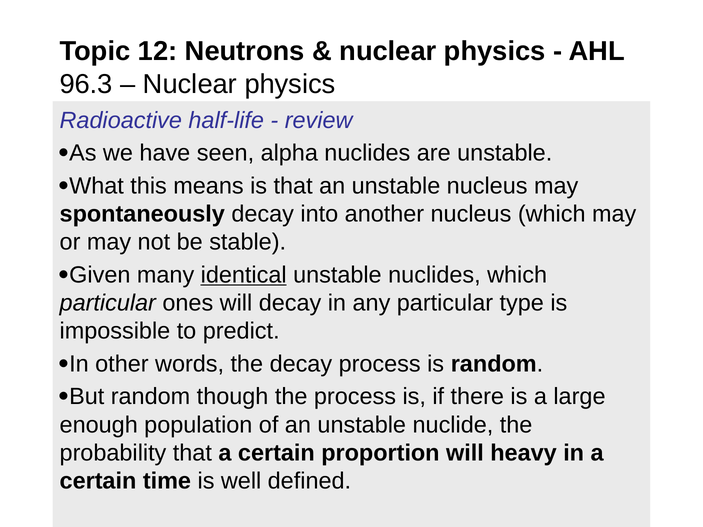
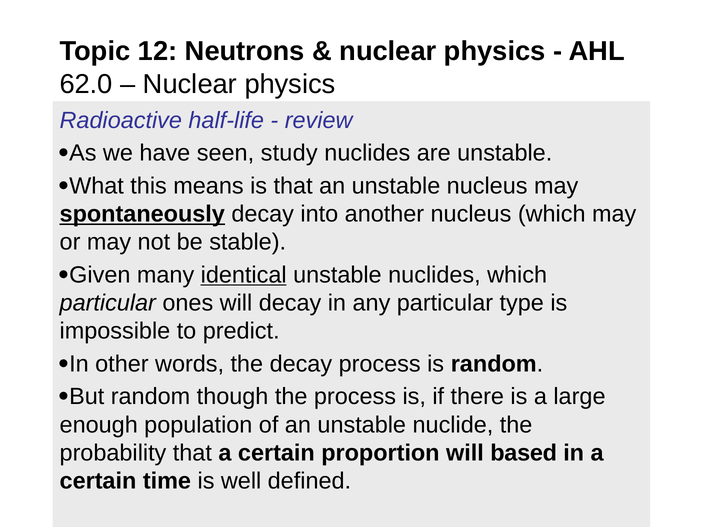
96.3: 96.3 -> 62.0 (86, 84)
alpha: alpha -> study (289, 153)
spontaneously underline: none -> present (142, 214)
heavy: heavy -> based (524, 453)
